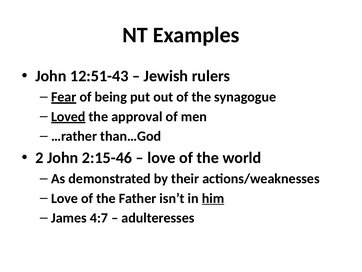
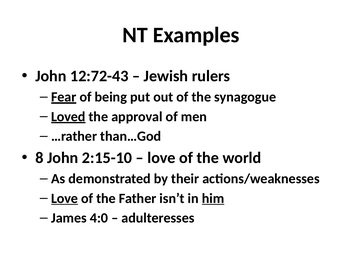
12:51-43: 12:51-43 -> 12:72-43 (99, 76)
2: 2 -> 8 (39, 158)
2:15-46: 2:15-46 -> 2:15-10 (107, 158)
Love underline: none -> present (65, 198)
4:7: 4:7 -> 4:0 (99, 218)
